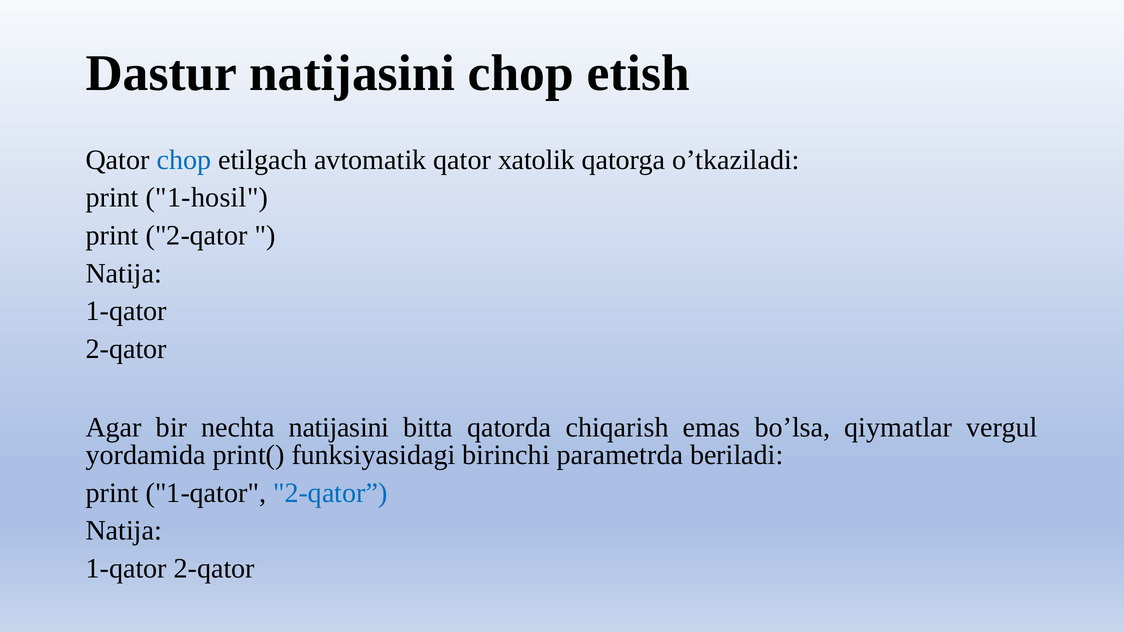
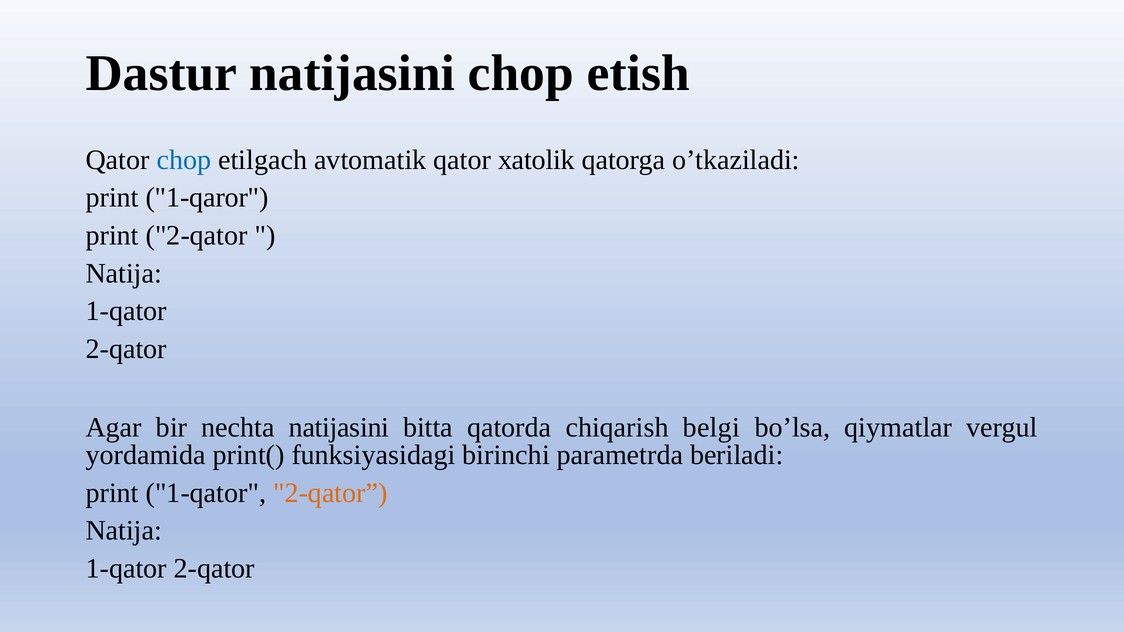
1-hosil: 1-hosil -> 1-qaror (207, 198)
emas: emas -> belgi (711, 428)
2-qator colour: blue -> orange (330, 493)
